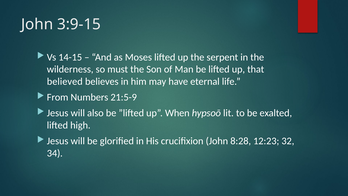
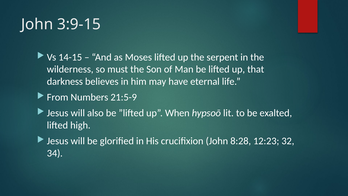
believed: believed -> darkness (65, 81)
